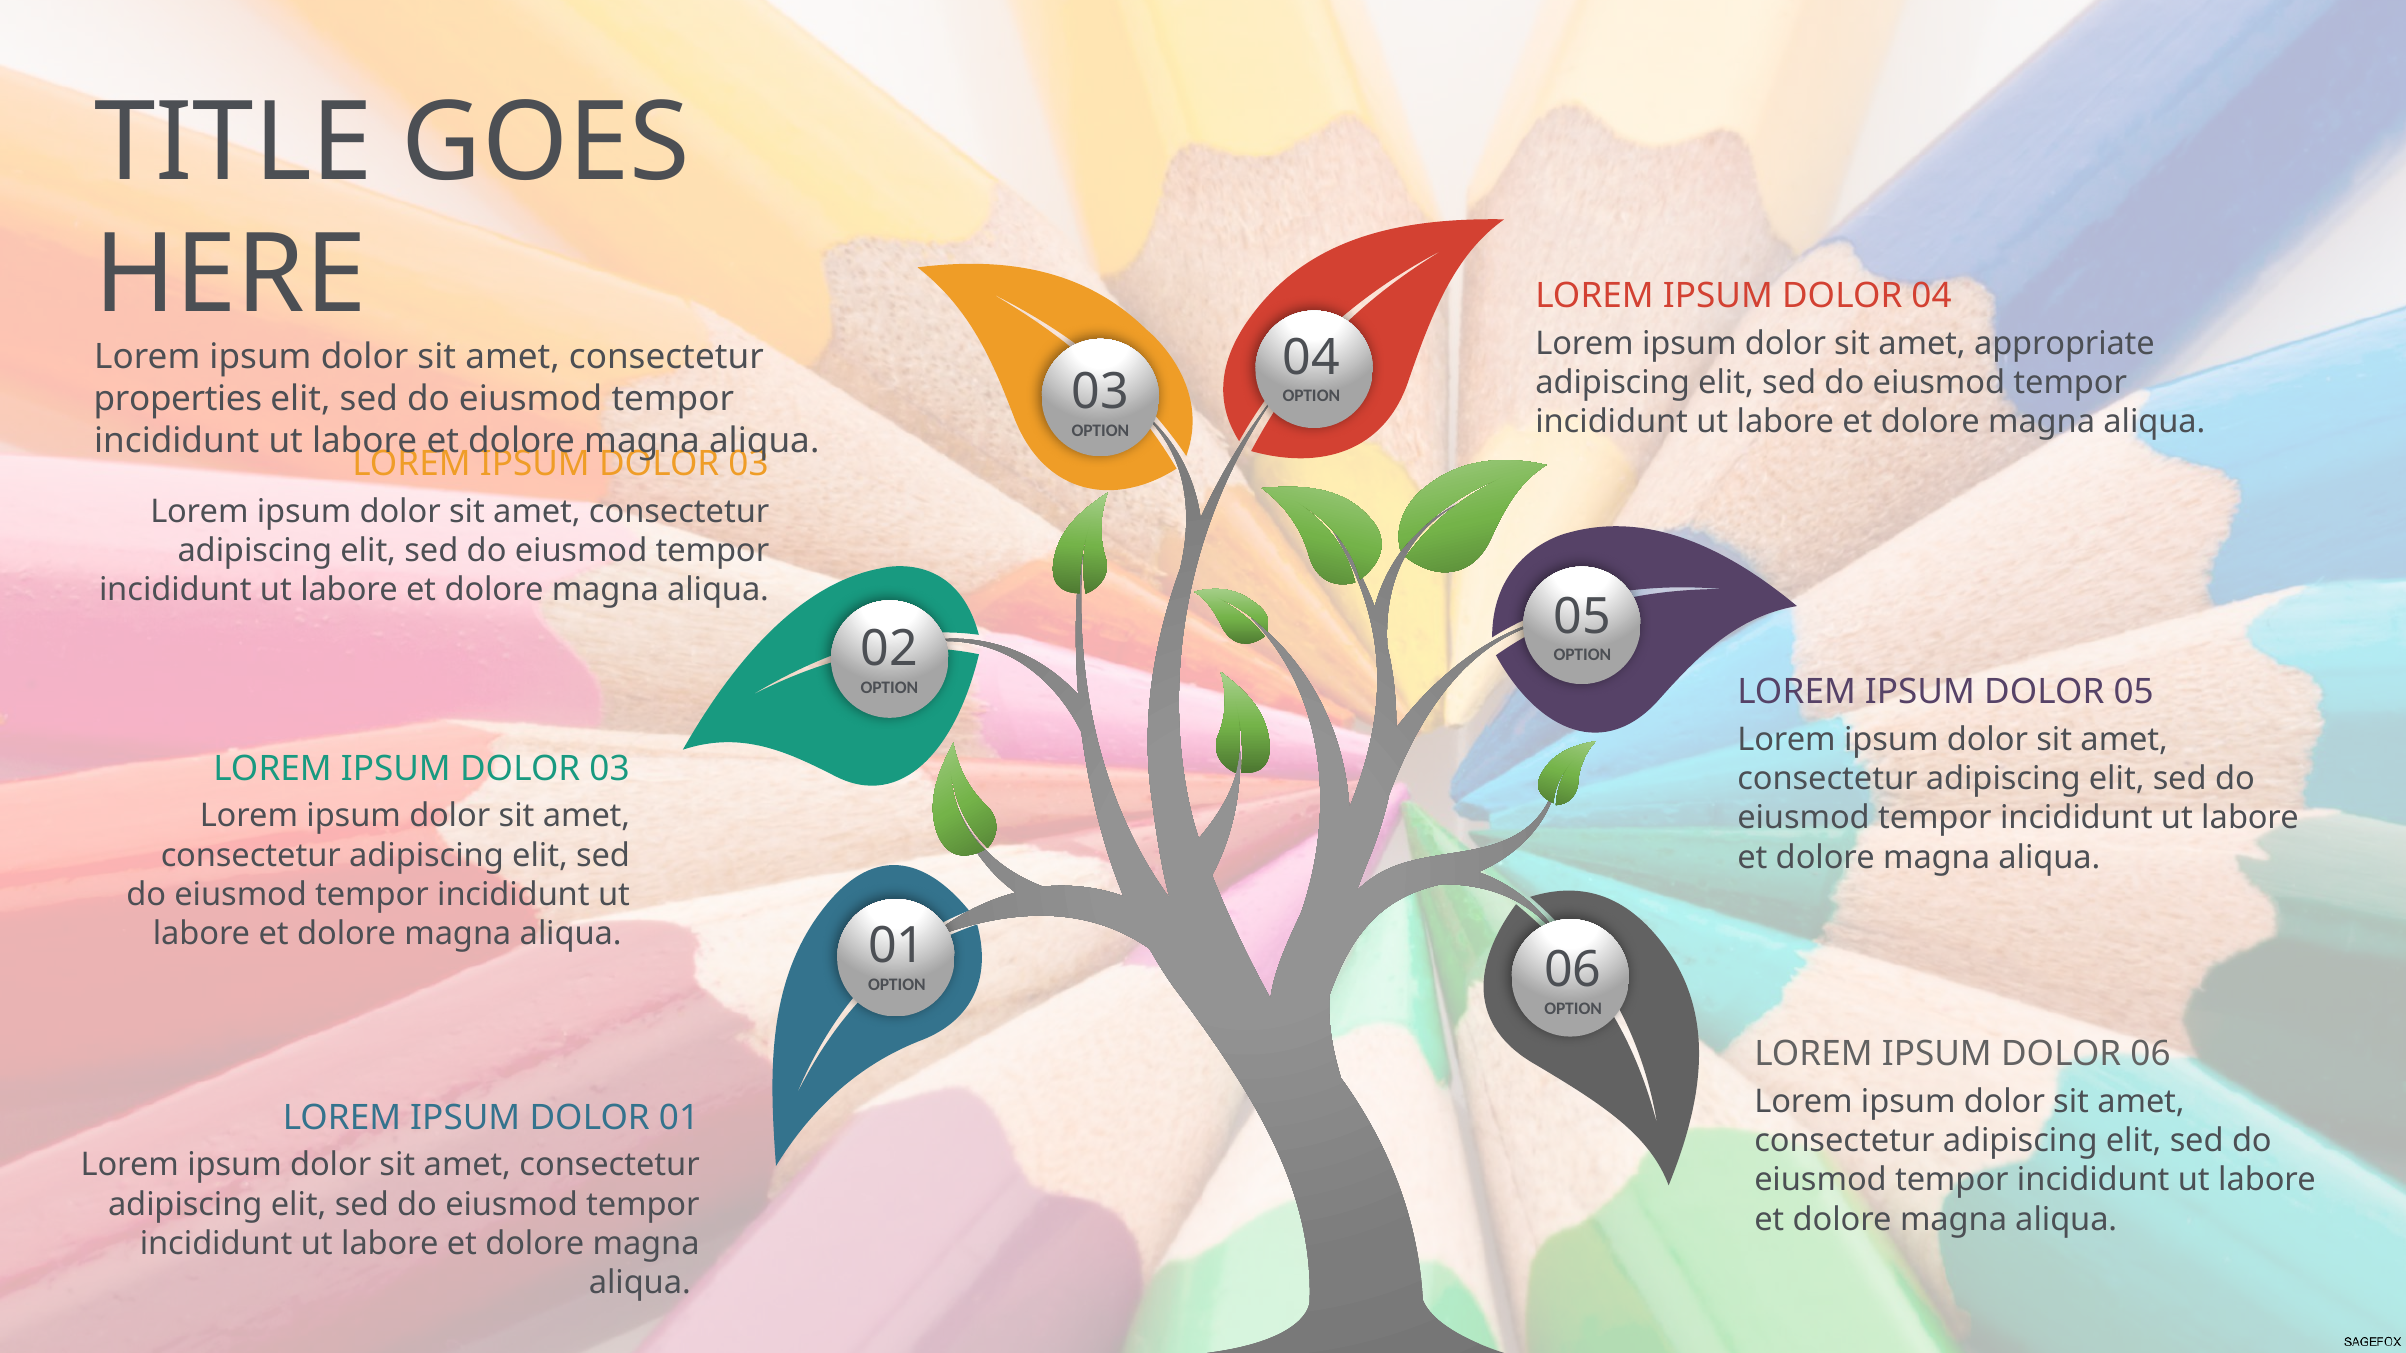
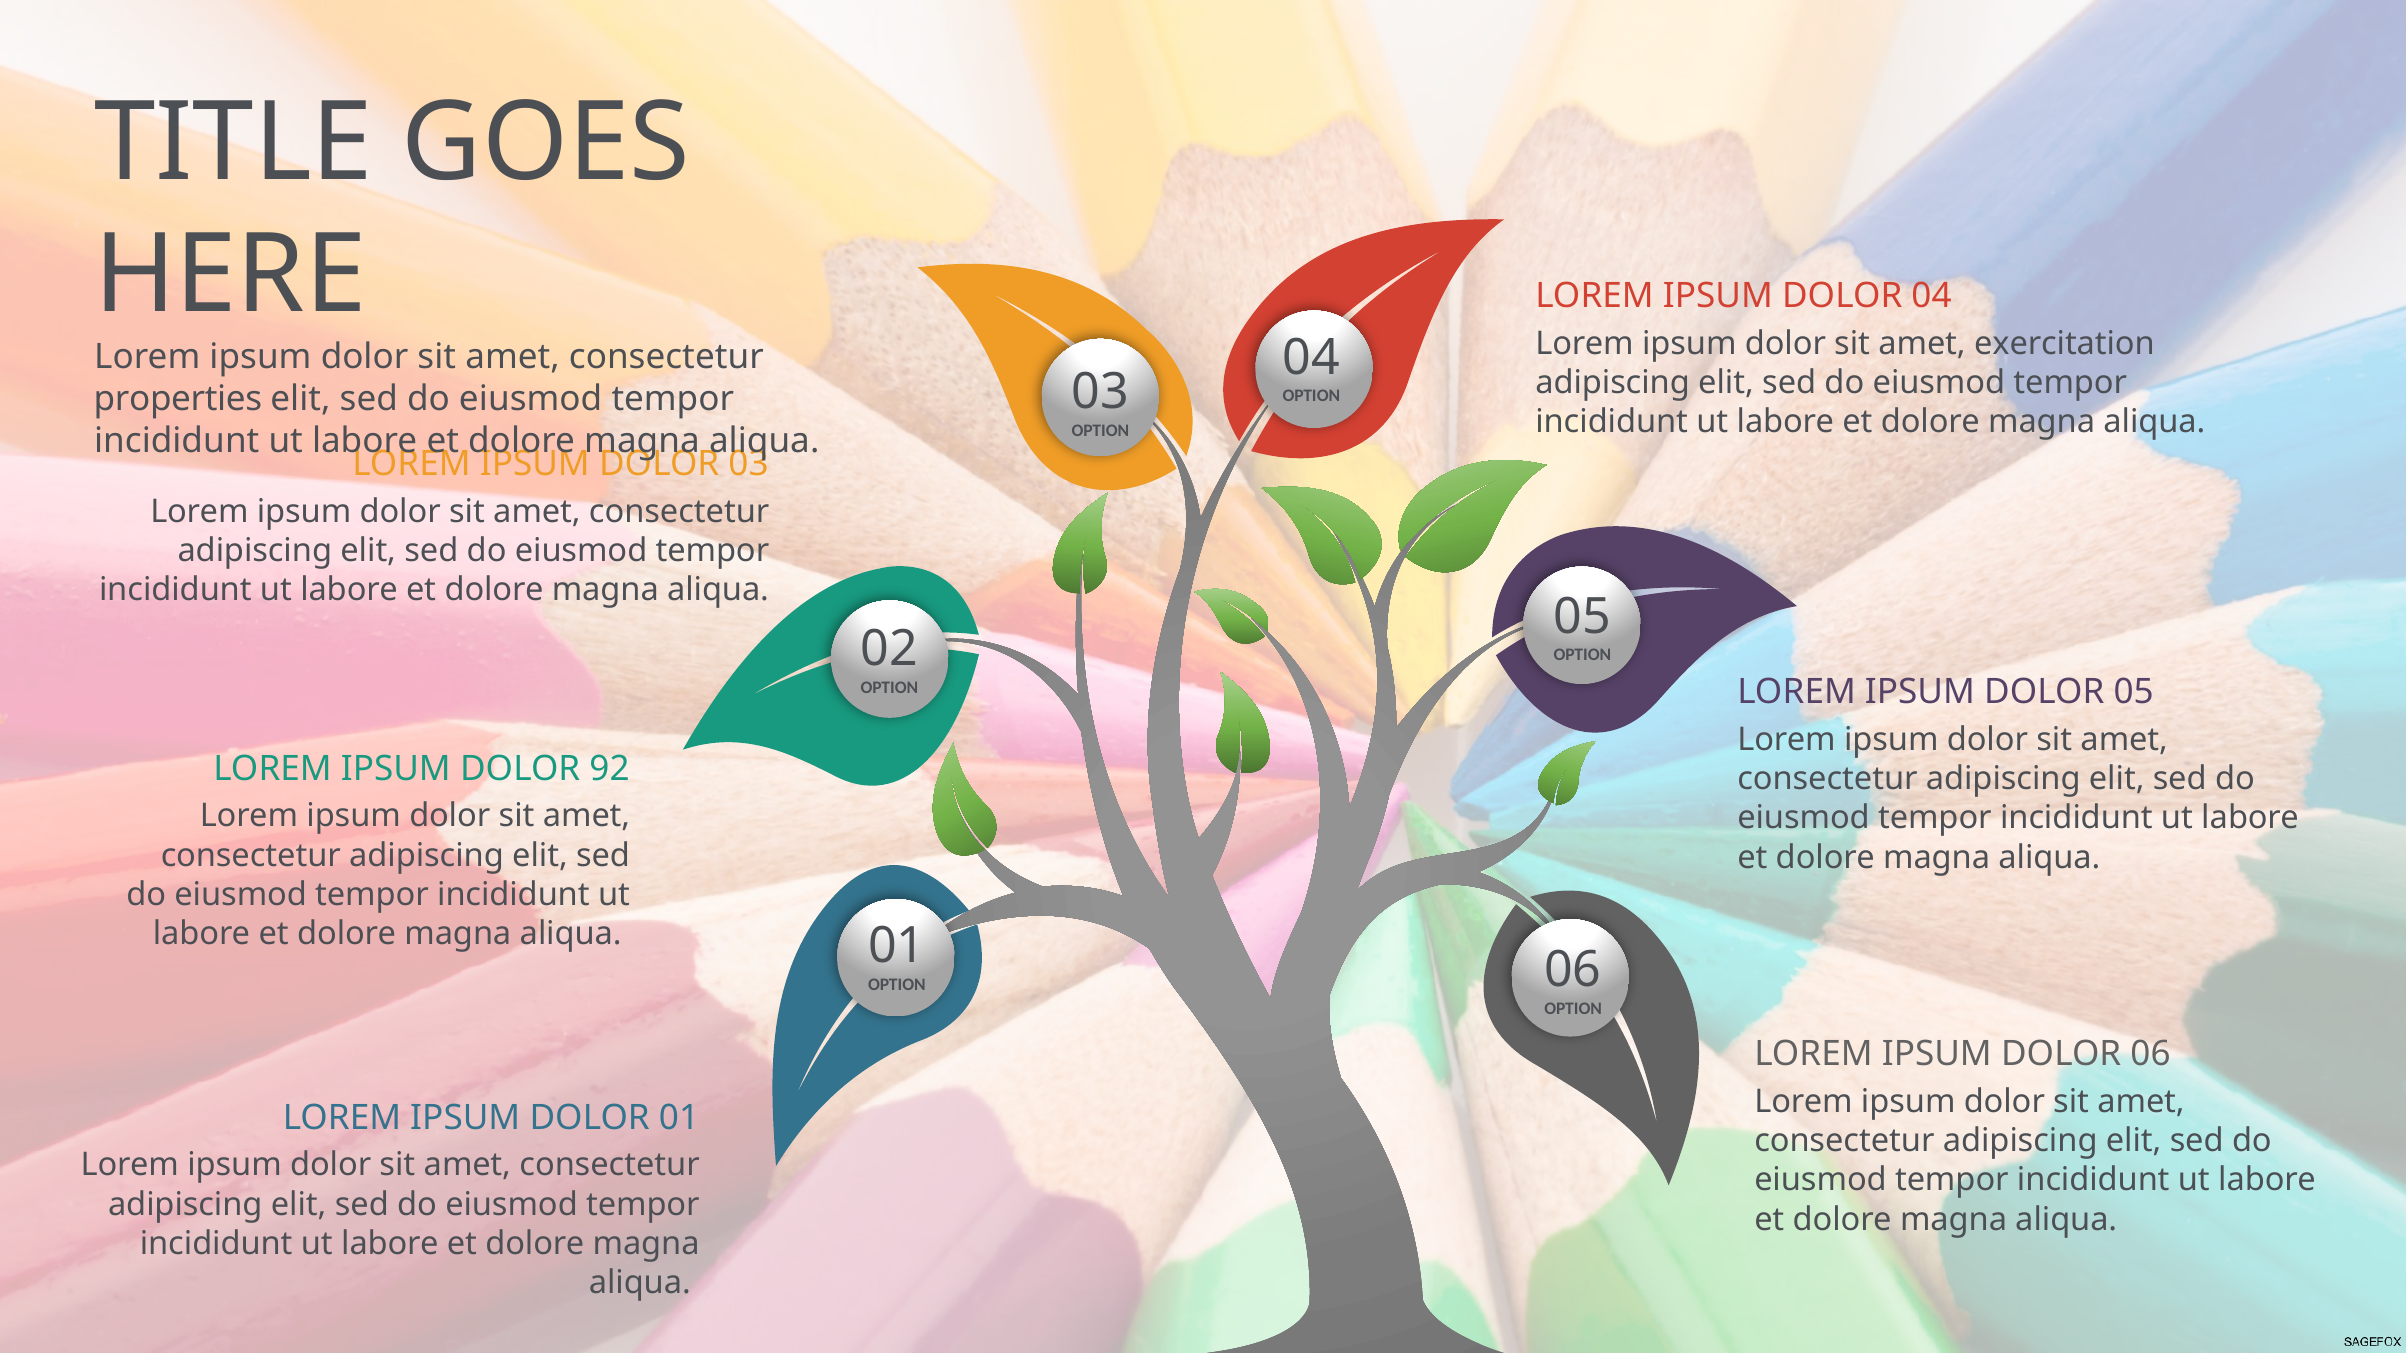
appropriate: appropriate -> exercitation (2064, 344)
03: 03 -> 92 (610, 769)
